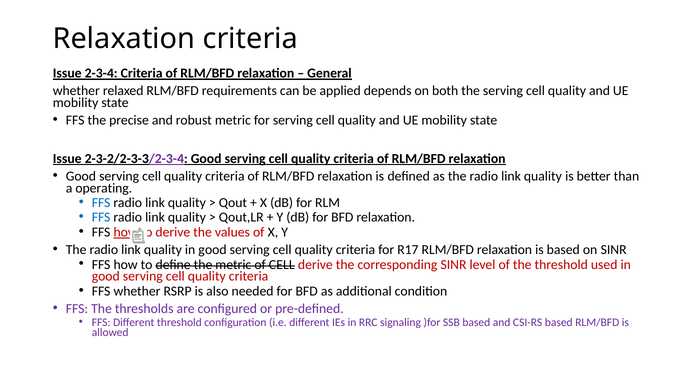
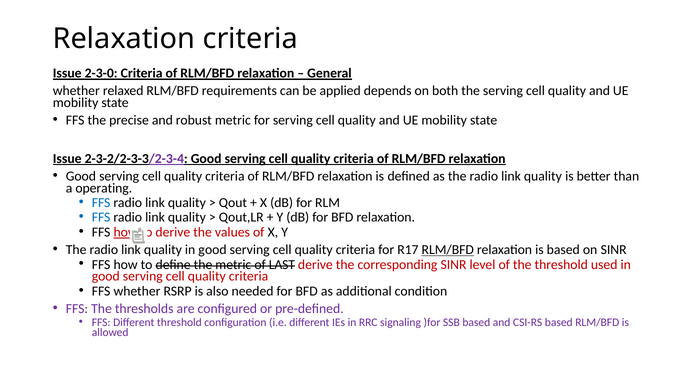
2-3-4: 2-3-4 -> 2-3-0 (101, 73)
RLM/BFD underline: none -> present (448, 250)
of CELL: CELL -> LAST (282, 264)
